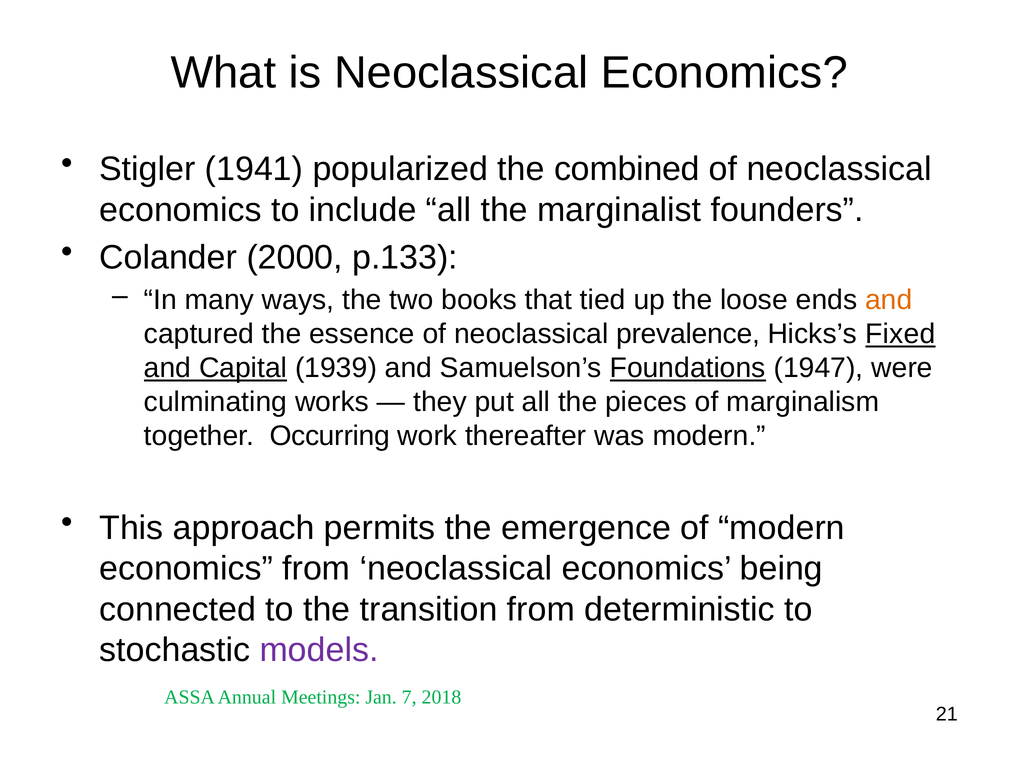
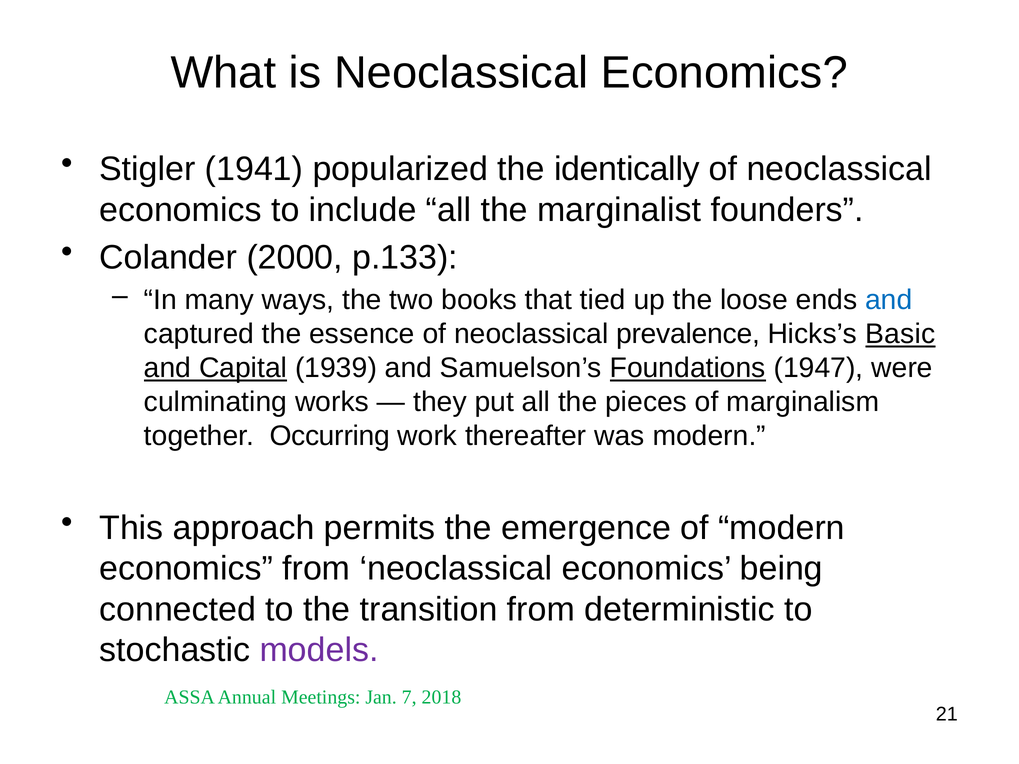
combined: combined -> identically (627, 169)
and colour: orange -> blue (889, 300)
Fixed: Fixed -> Basic (900, 334)
